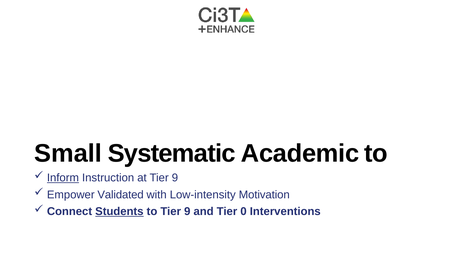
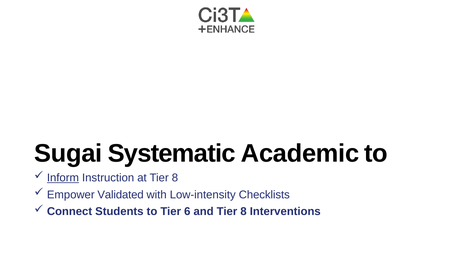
Small: Small -> Sugai (68, 154)
at Tier 9: 9 -> 8 (175, 178)
Motivation: Motivation -> Checklists (264, 195)
Students underline: present -> none (119, 212)
to Tier 9: 9 -> 6 (187, 212)
and Tier 0: 0 -> 8 (244, 212)
